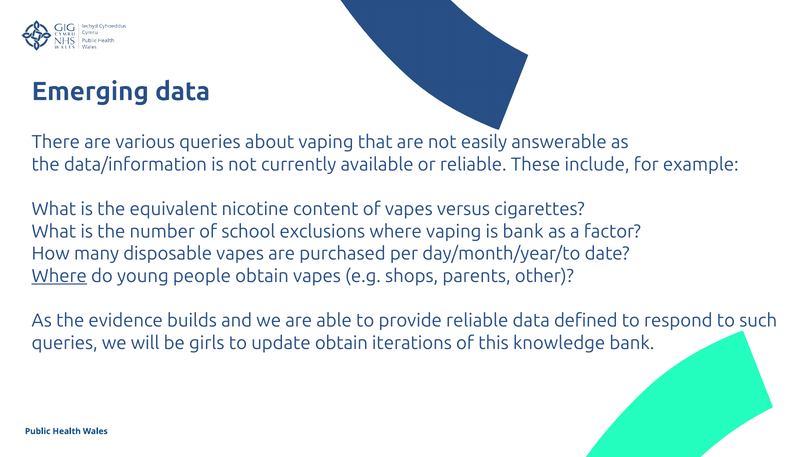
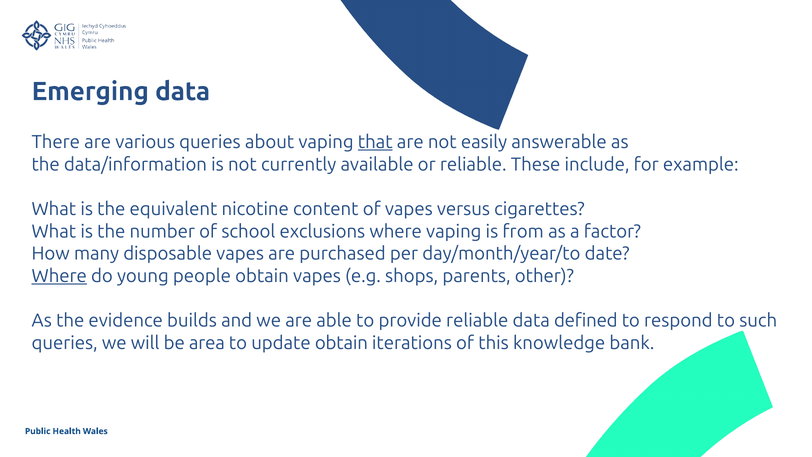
that underline: none -> present (375, 142)
is bank: bank -> from (523, 231)
girls: girls -> area (207, 343)
